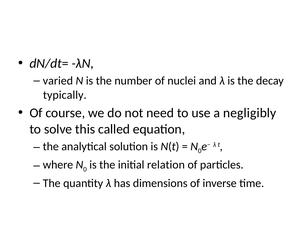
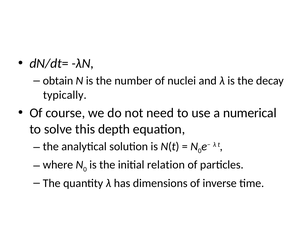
varied: varied -> obtain (58, 81)
negligibly: negligibly -> numerical (250, 113)
called: called -> depth (114, 129)
